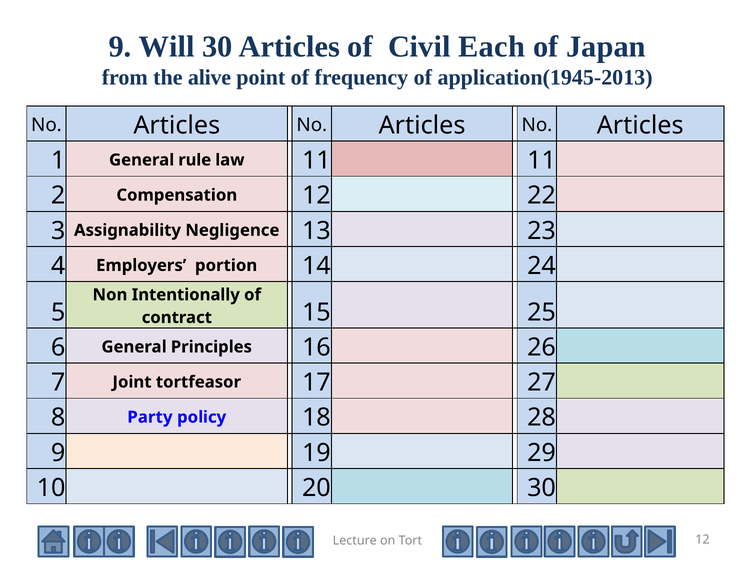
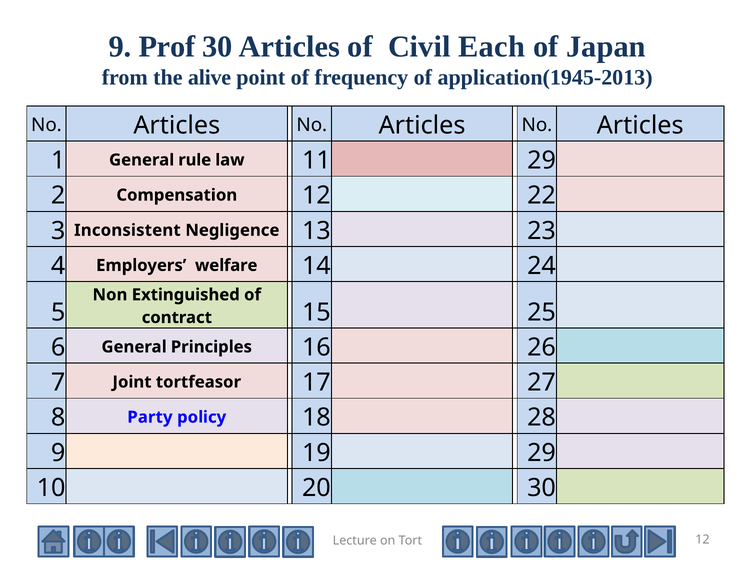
Will: Will -> Prof (167, 47)
11 11: 11 -> 29 (542, 161)
Assignability: Assignability -> Inconsistent (127, 230)
portion: portion -> welfare (226, 266)
Intentionally: Intentionally -> Extinguished (186, 295)
